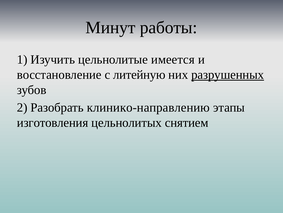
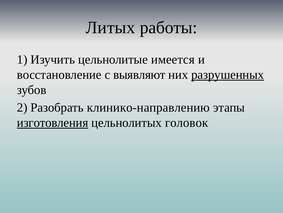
Минут: Минут -> Литых (110, 27)
литейную: литейную -> выявляют (139, 74)
изготовления underline: none -> present (53, 122)
снятием: снятием -> головок (187, 122)
